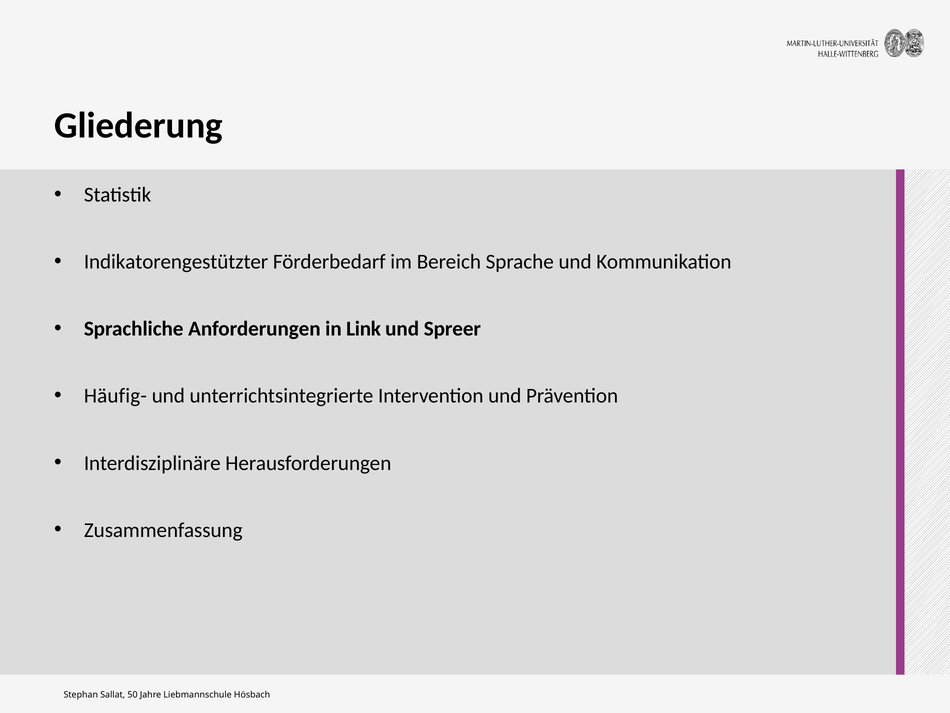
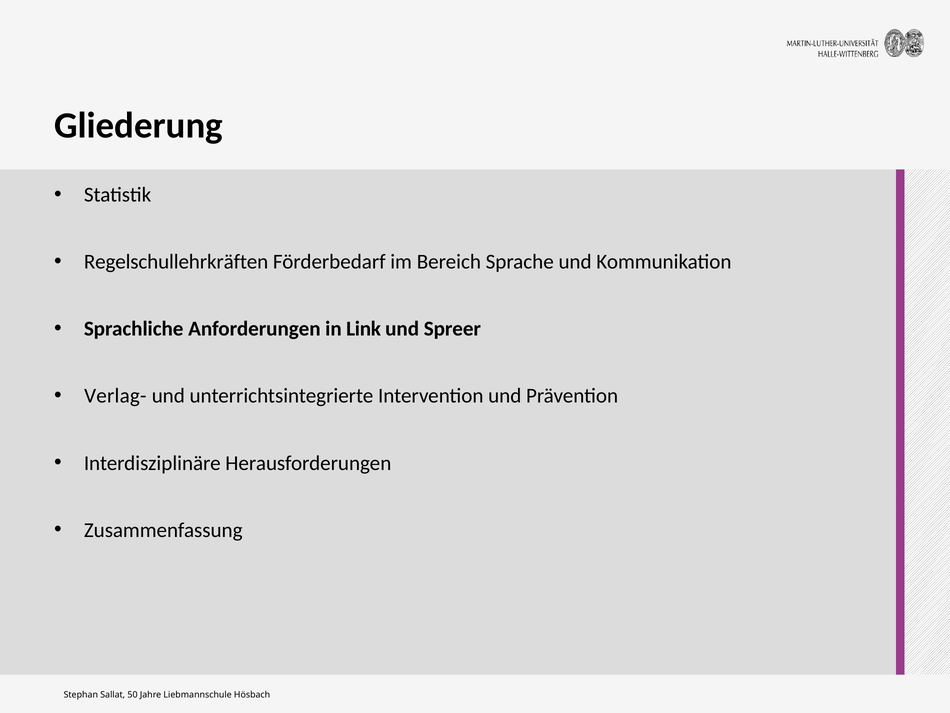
Indikatorengestützter: Indikatorengestützter -> Regelschullehrkräften (176, 262)
Häufig-: Häufig- -> Verlag- (115, 396)
